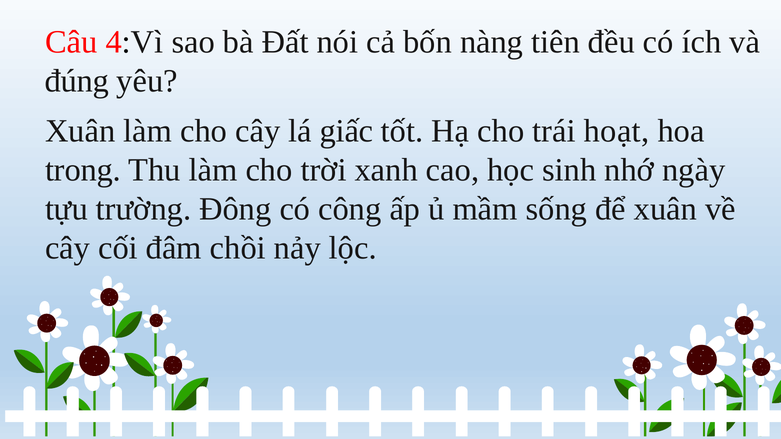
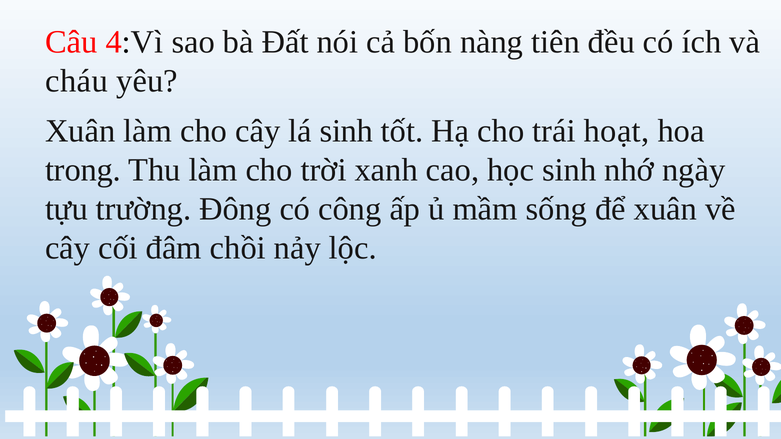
đúng: đúng -> cháu (77, 81)
lá giấc: giấc -> sinh (347, 131)
